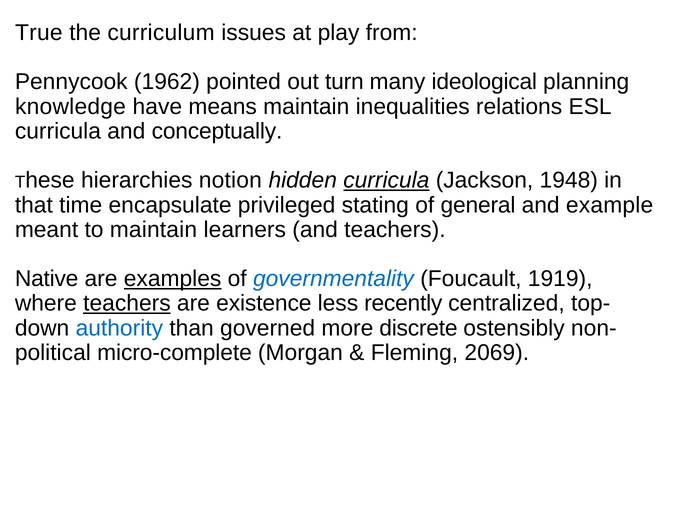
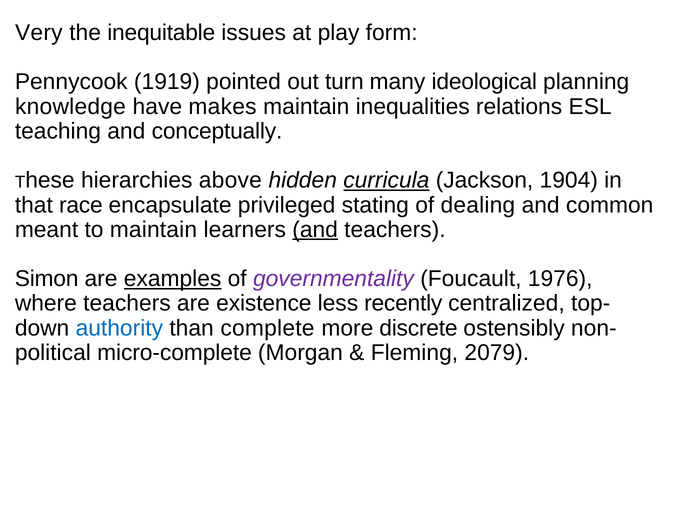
True: True -> Very (39, 33)
curriculum: curriculum -> inequitable (161, 33)
from: from -> form (392, 33)
1962: 1962 -> 1919 (167, 82)
means: means -> makes (223, 107)
curricula: curricula -> teaching (58, 131)
notion: notion -> above (230, 180)
1948: 1948 -> 1904 (569, 180)
time: time -> race (81, 205)
general: general -> dealing (478, 205)
example: example -> common (610, 205)
and underline: none -> present (315, 230)
Native: Native -> Simon (47, 279)
governmentality colour: blue -> purple (333, 279)
1919: 1919 -> 1976 (560, 279)
teachers underline: present -> none (127, 303)
governed: governed -> complete (267, 328)
2069: 2069 -> 2079 (497, 353)
